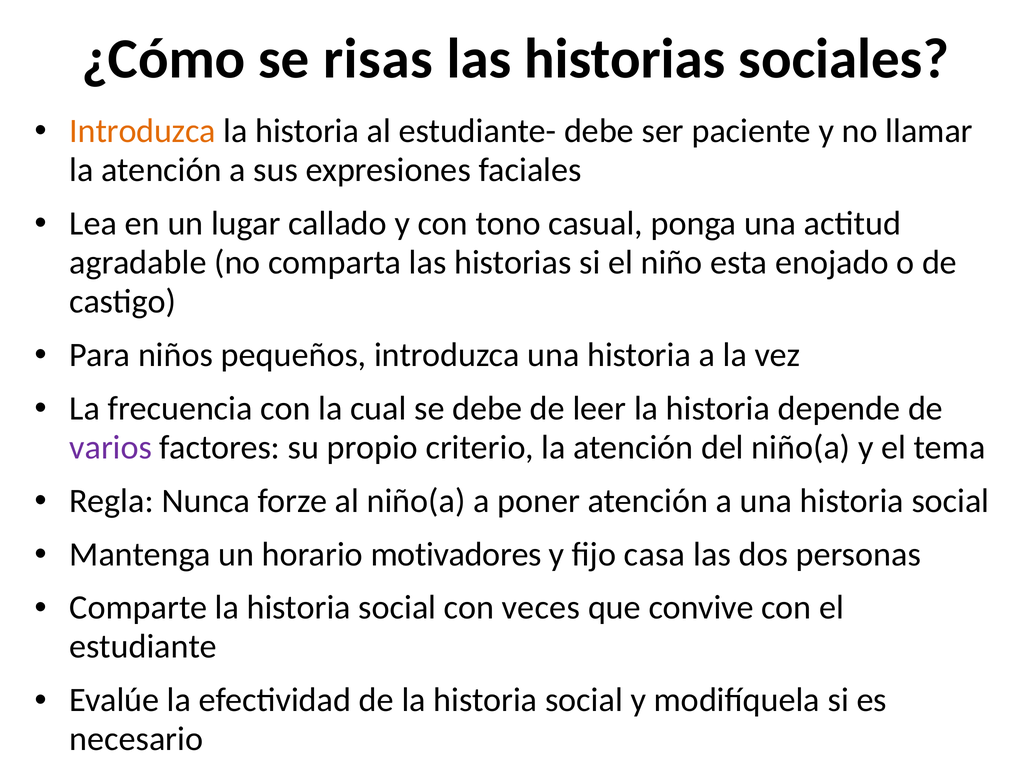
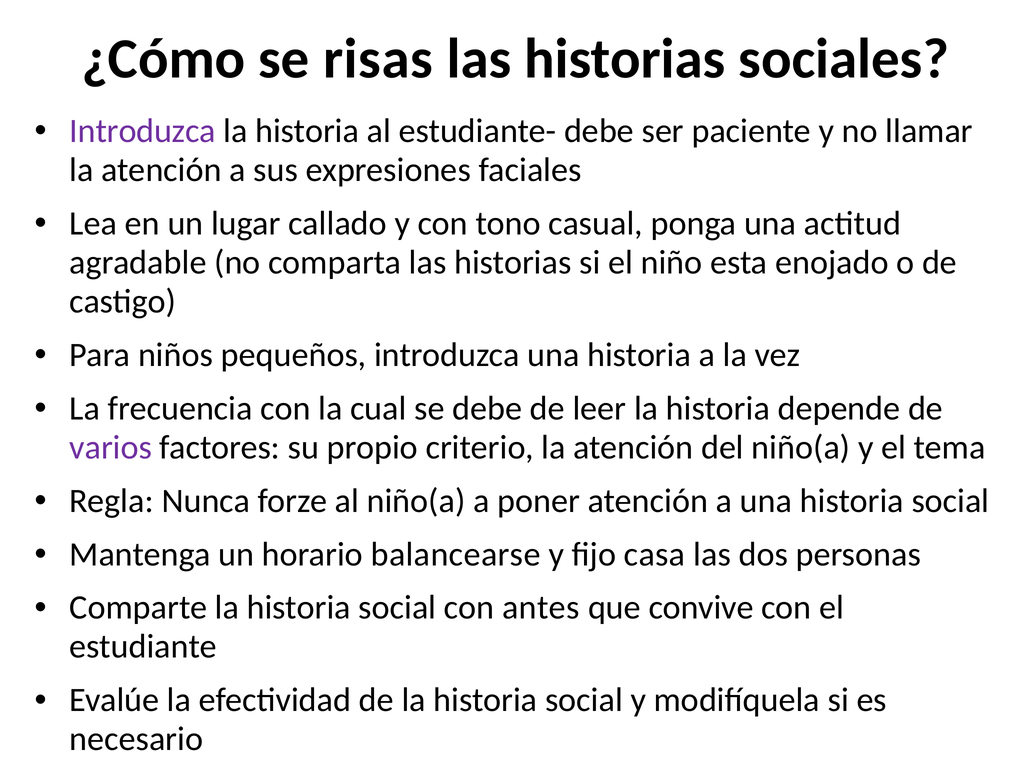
Introduzca colour: orange -> purple (143, 131)
motivadores: motivadores -> balancearse (456, 554)
veces: veces -> antes (541, 608)
